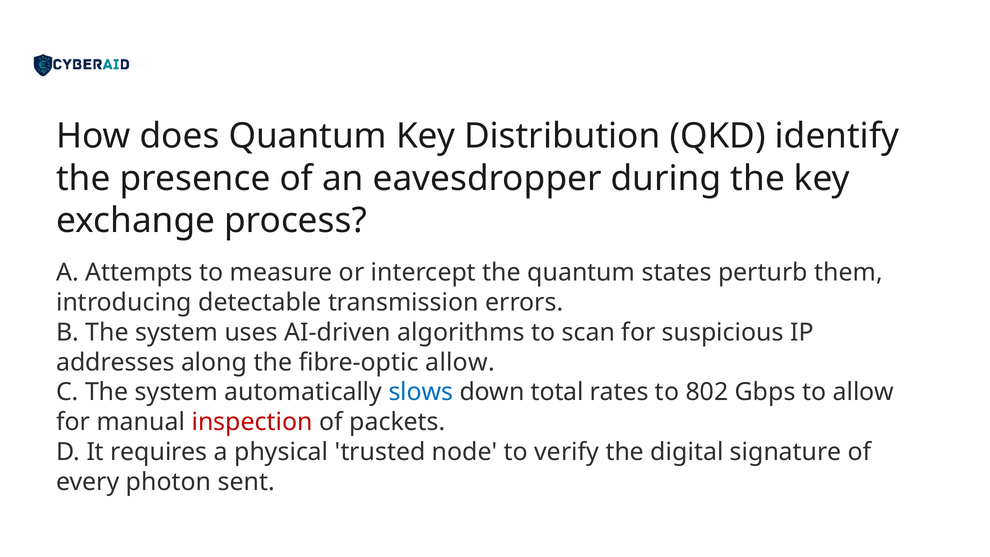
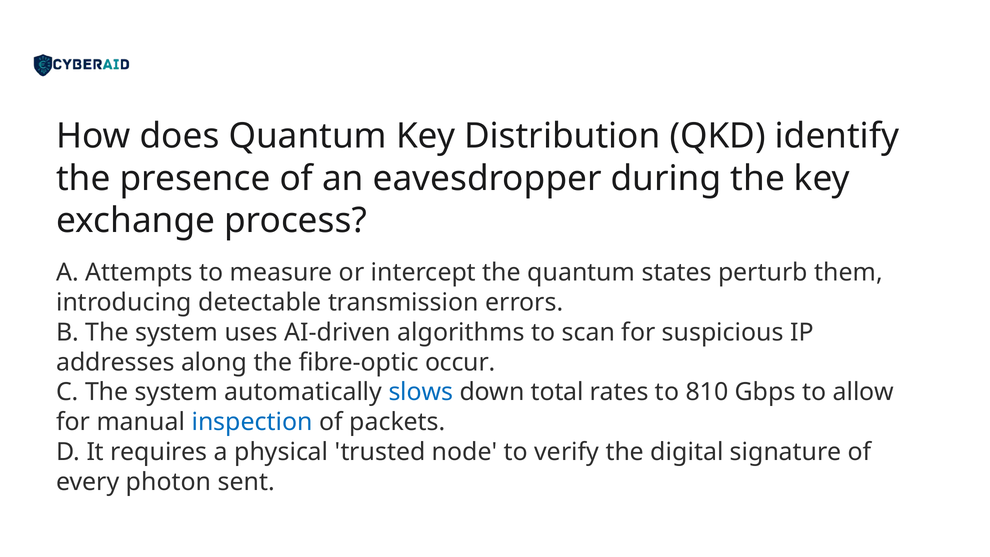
fibre-optic allow: allow -> occur (460, 362)
802: 802 -> 810 (707, 392)
inspection colour: red -> blue (252, 422)
